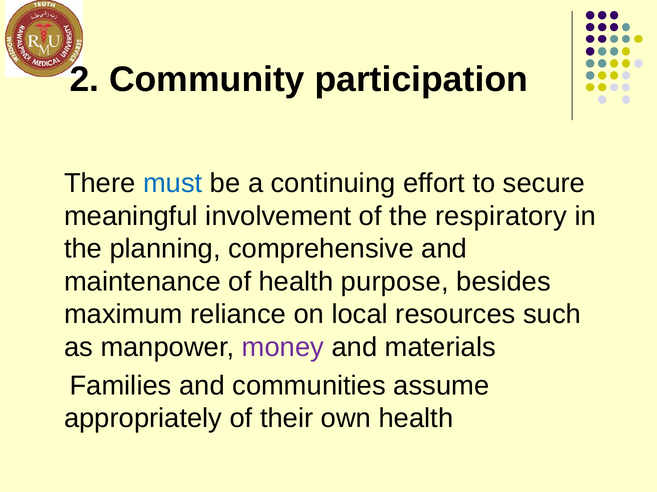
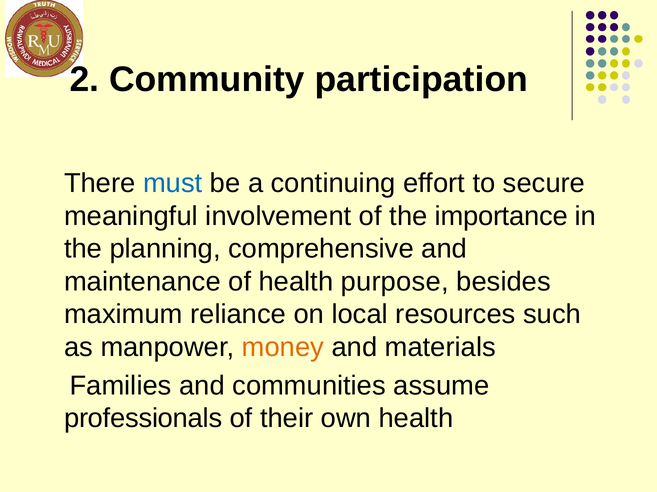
respiratory: respiratory -> importance (501, 216)
money colour: purple -> orange (283, 348)
appropriately: appropriately -> professionals (143, 419)
